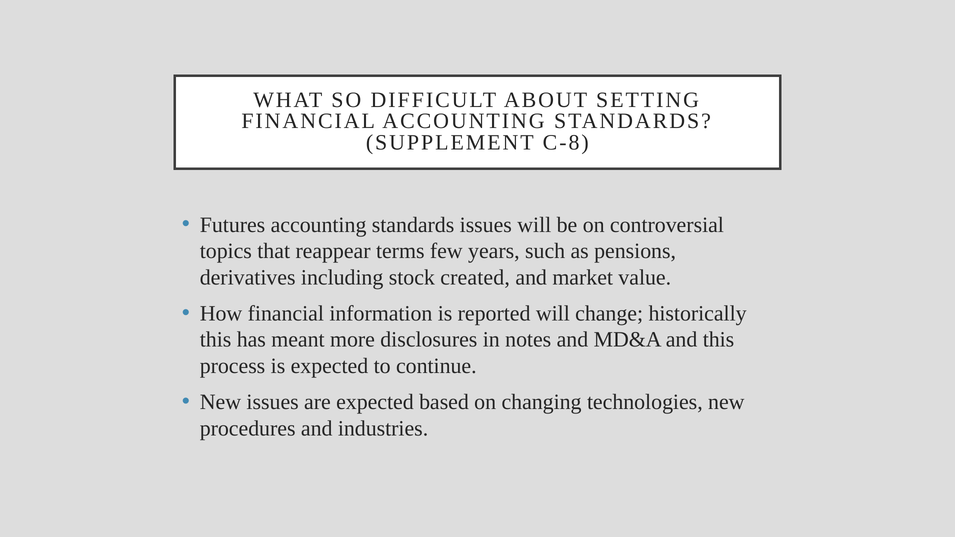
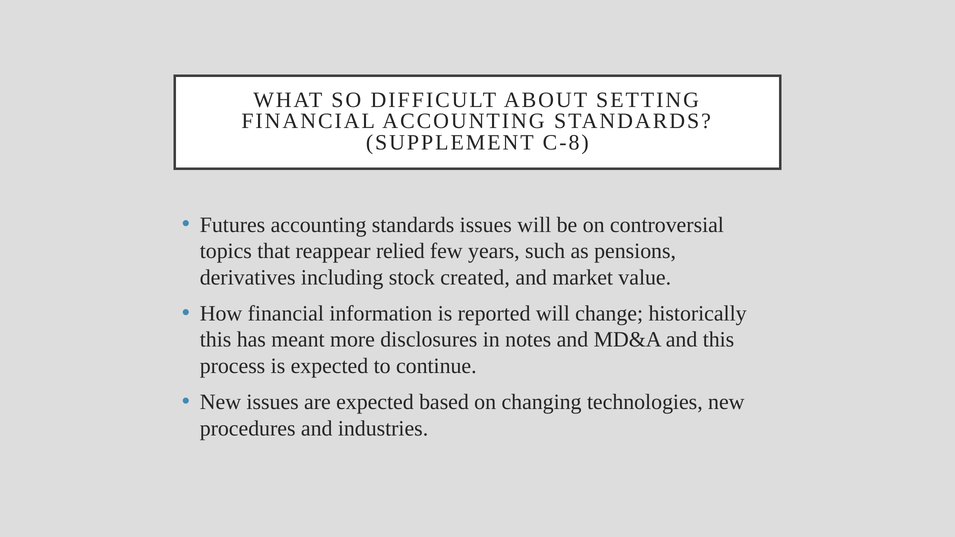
terms: terms -> relied (400, 251)
